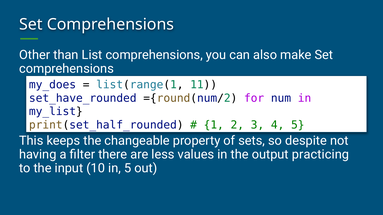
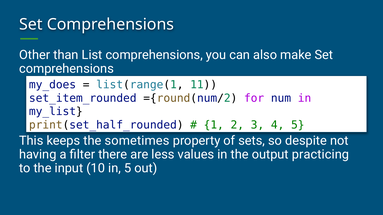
set_have_rounded: set_have_rounded -> set_item_rounded (83, 98)
changeable: changeable -> sometimes (137, 141)
